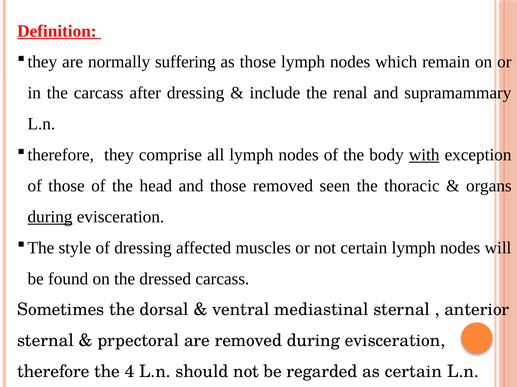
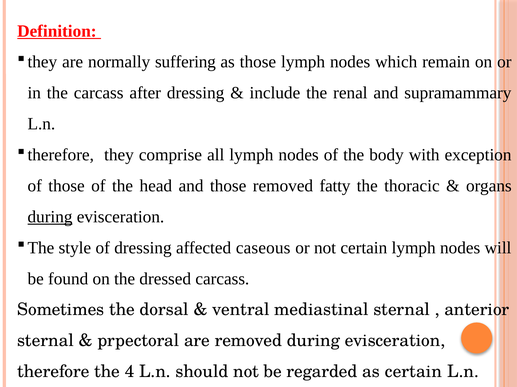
with underline: present -> none (424, 155)
seen: seen -> fatty (335, 186)
muscles: muscles -> caseous (263, 248)
